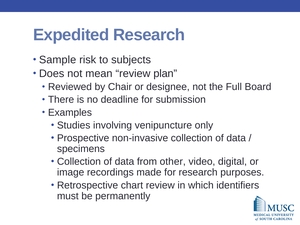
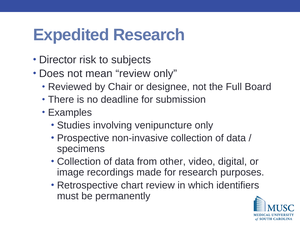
Sample: Sample -> Director (58, 60)
review plan: plan -> only (165, 74)
